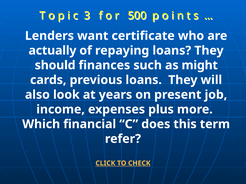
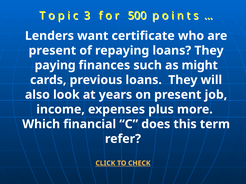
actually: actually -> present (52, 51)
should: should -> paying (55, 65)
